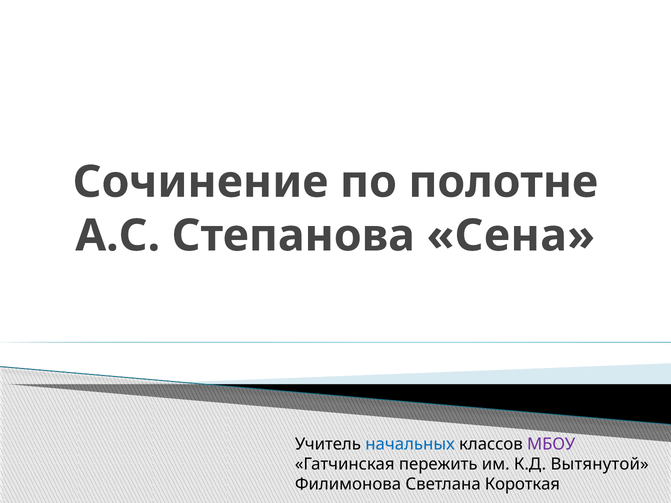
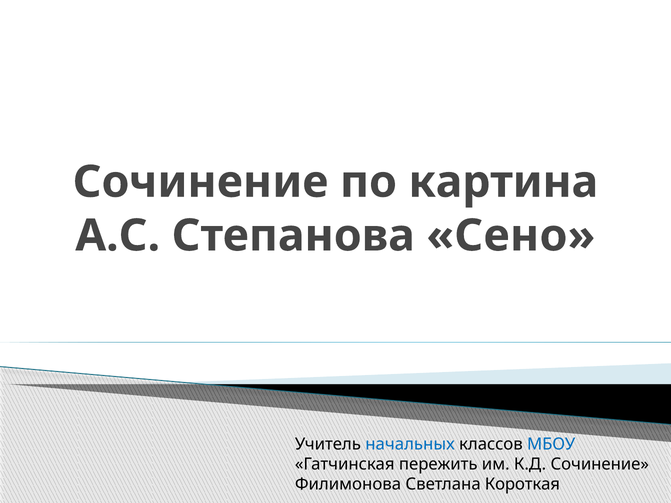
полотне: полотне -> картина (503, 182)
Сена: Сена -> Сено (511, 236)
МБОУ colour: purple -> blue (551, 444)
К.Д Вытянутой: Вытянутой -> Сочинение (600, 465)
